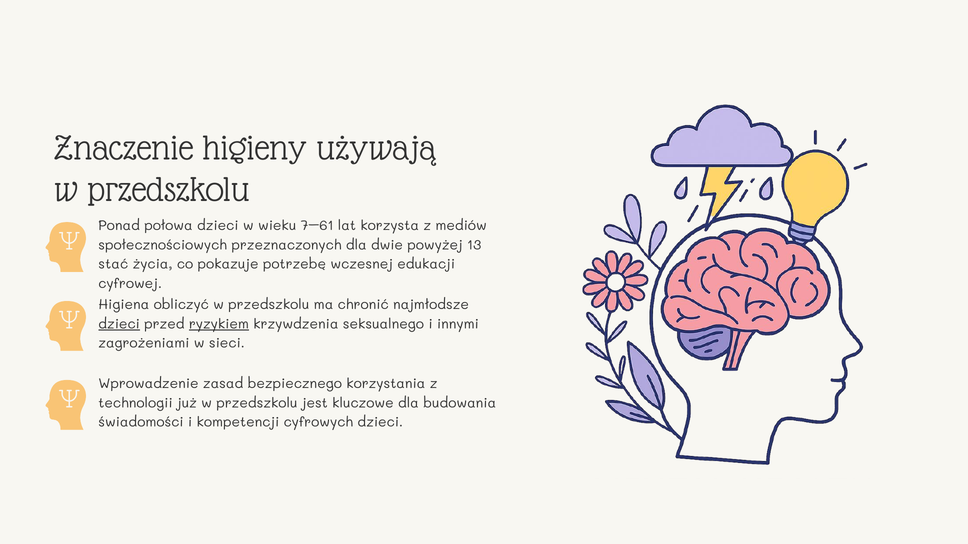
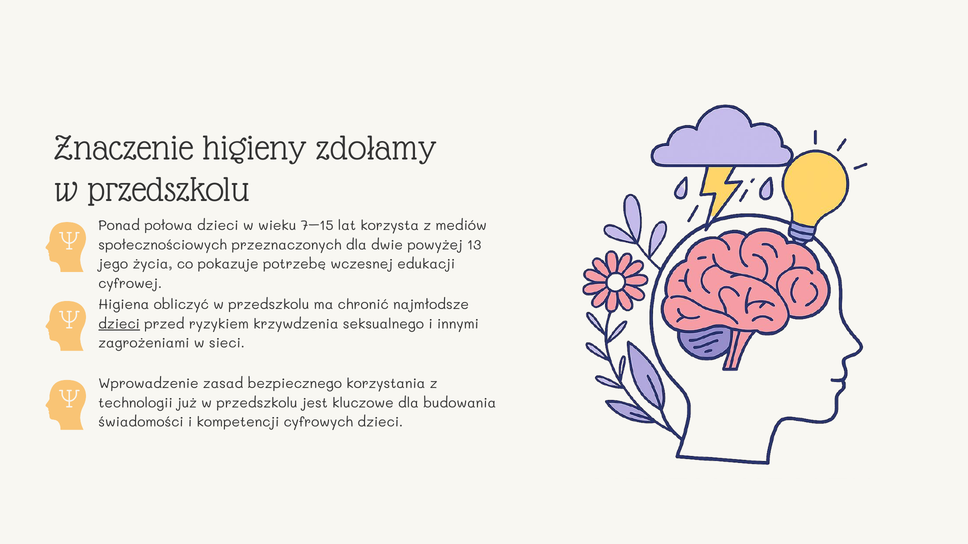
używają: używają -> zdołamy (376, 147)
7–61: 7–61 -> 7–15 (317, 226)
stać: stać -> jego (113, 265)
ryzykiem underline: present -> none (219, 324)
